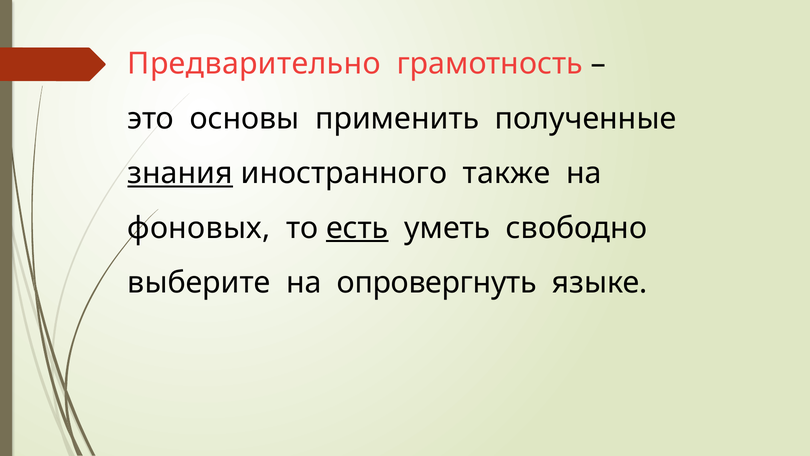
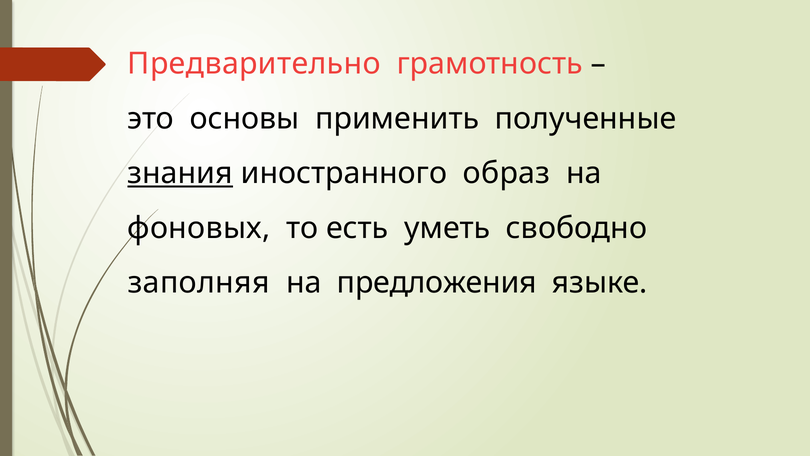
также: также -> образ (507, 173)
есть underline: present -> none (357, 228)
выберите: выберите -> заполняя (199, 283)
опровергнуть: опровергнуть -> предложения (437, 283)
